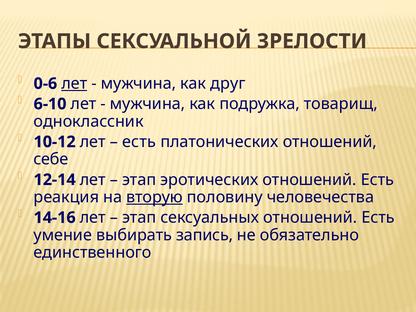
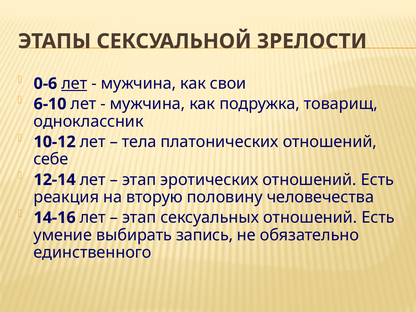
друг: друг -> свои (228, 84)
есть: есть -> тела (139, 142)
вторую underline: present -> none (155, 197)
